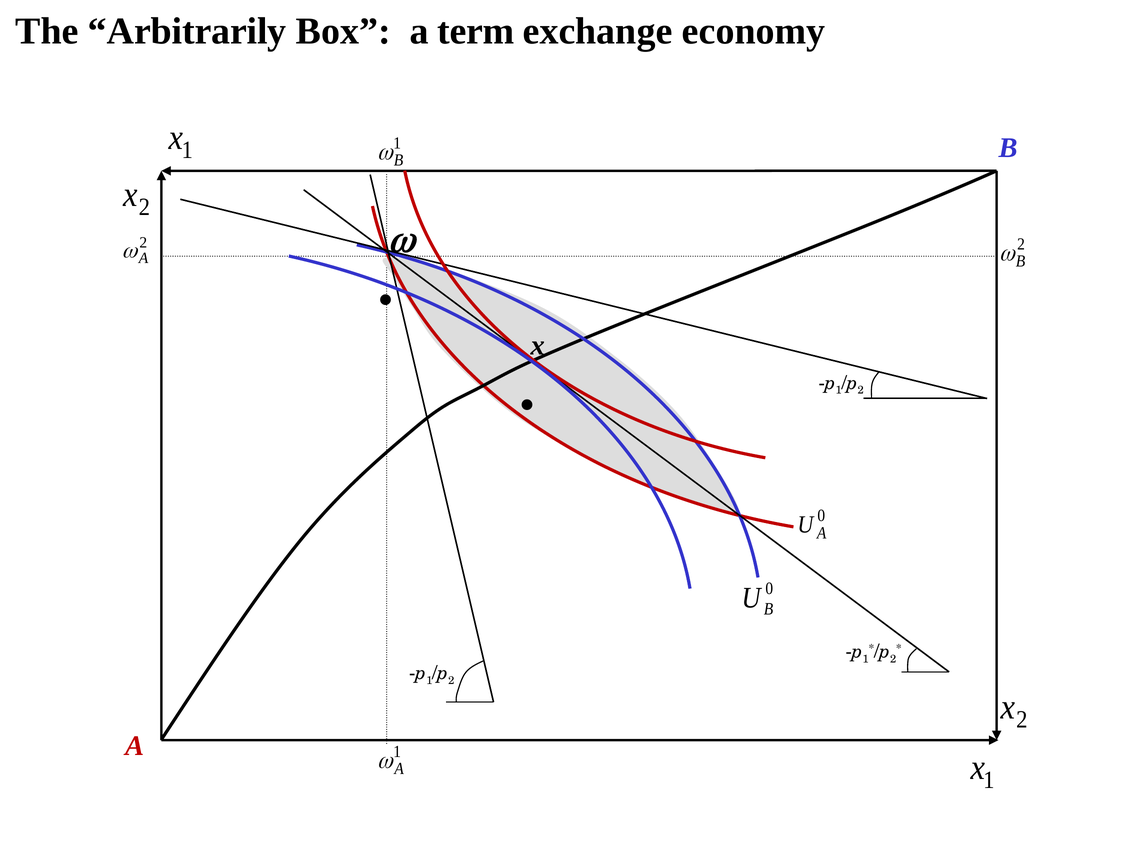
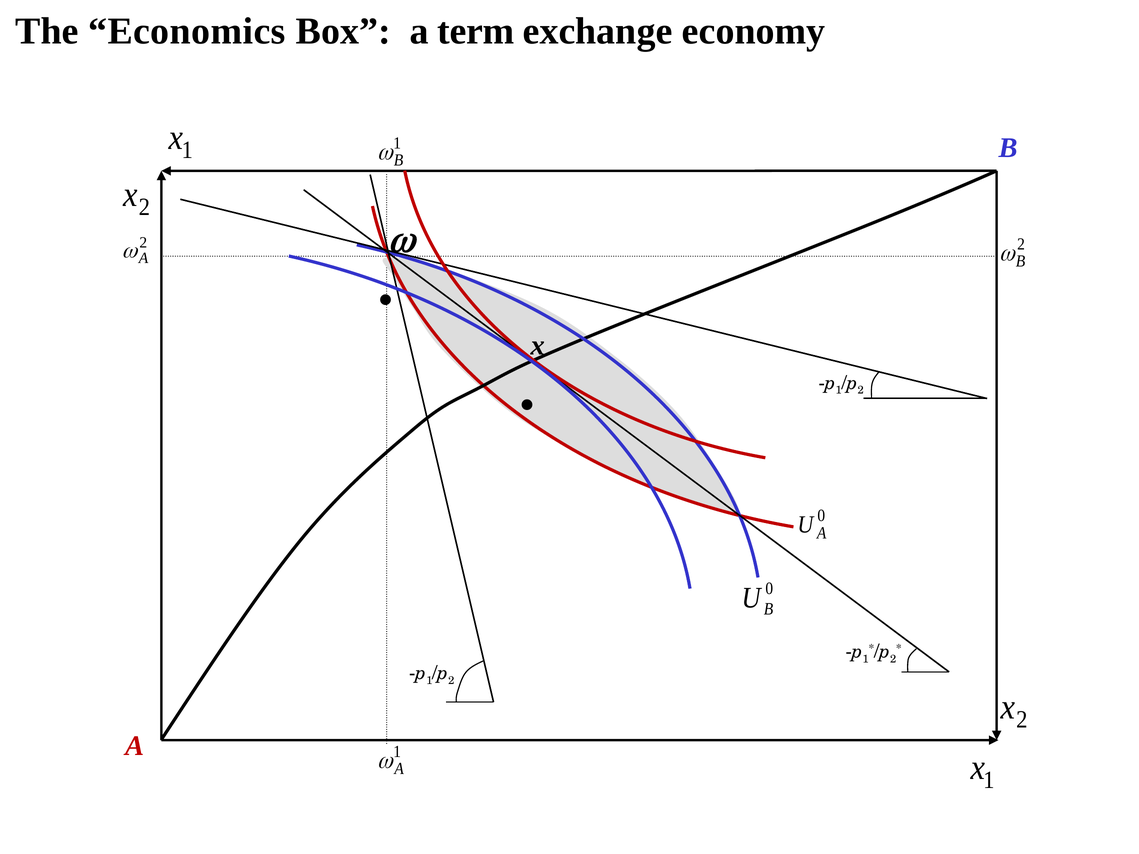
Arbitrarily: Arbitrarily -> Economics (187, 31)
